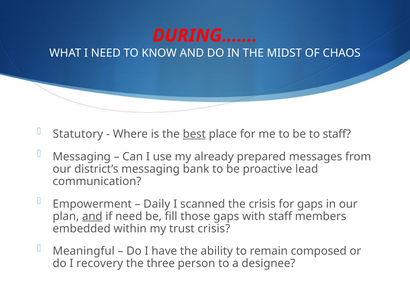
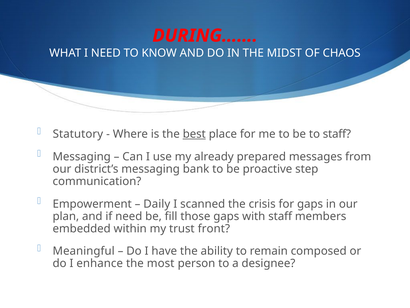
lead: lead -> step (307, 169)
and underline: present -> none (92, 216)
trust crisis: crisis -> front (214, 228)
recovery: recovery -> enhance (100, 263)
three: three -> most (161, 263)
